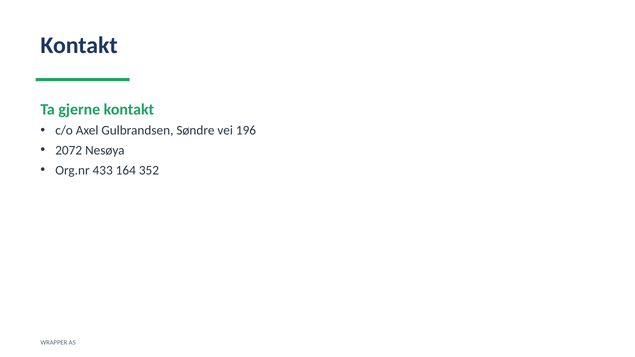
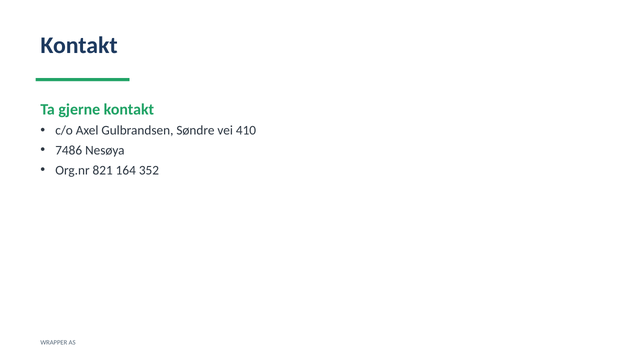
196: 196 -> 410 (246, 131)
2072: 2072 -> 7486 (69, 150)
433: 433 -> 821 (103, 170)
